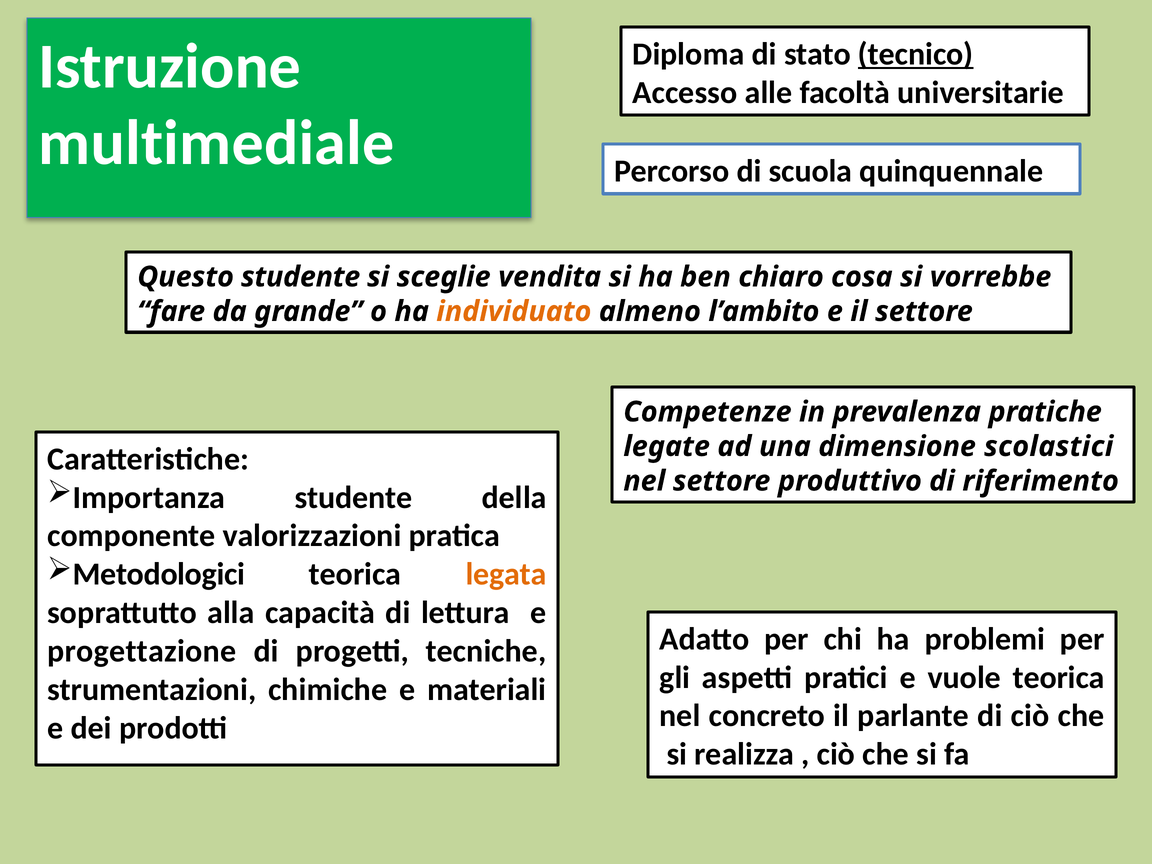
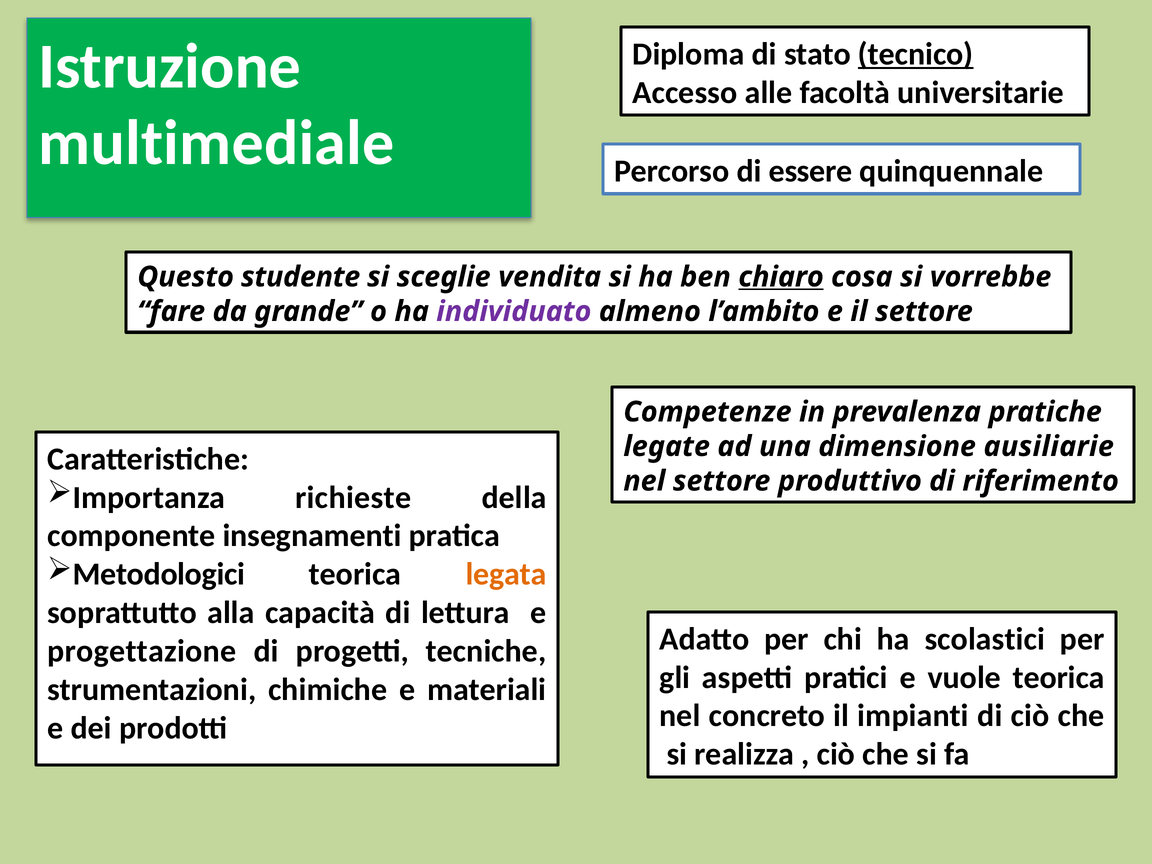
scuola: scuola -> essere (811, 171)
chiaro underline: none -> present (781, 277)
individuato colour: orange -> purple (514, 311)
scolastici: scolastici -> ausiliarie (1049, 446)
Importanza studente: studente -> richieste (353, 497)
valorizzazioni: valorizzazioni -> insegnamenti (312, 536)
problemi: problemi -> scolastici (985, 639)
parlante: parlante -> impianti (913, 716)
